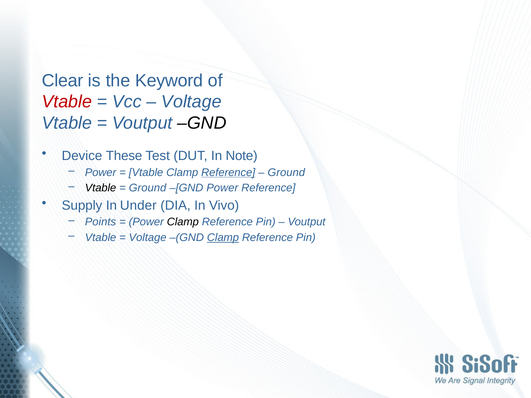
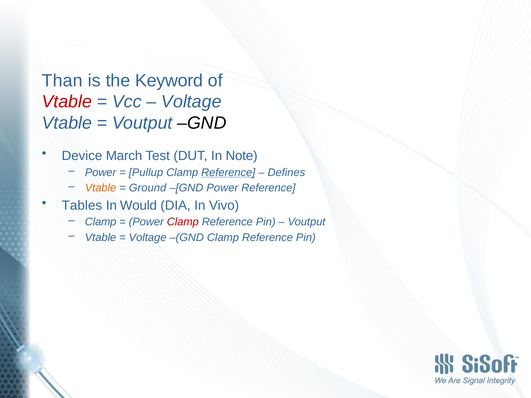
Clear: Clear -> Than (62, 81)
These: These -> March (124, 156)
Vtable: Vtable -> Pullup (146, 173)
Ground: Ground -> Defines (286, 173)
Vtable colour: black -> orange (101, 188)
Supply: Supply -> Tables (82, 205)
Under: Under -> Would (138, 205)
Points: Points -> Clamp (101, 222)
Clamp colour: black -> red (183, 222)
Clamp underline: present -> none (223, 238)
